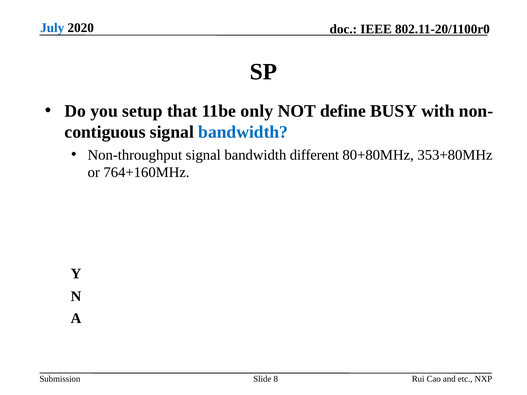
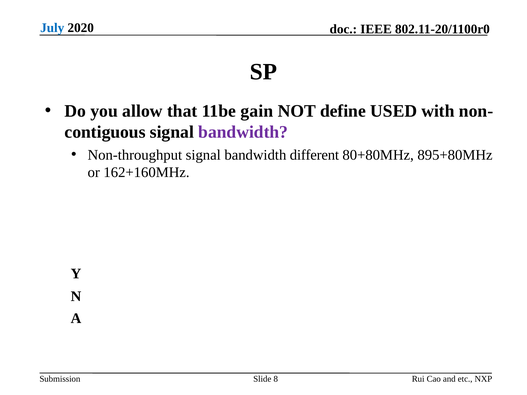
setup: setup -> allow (142, 111)
only: only -> gain (257, 111)
BUSY: BUSY -> USED (394, 111)
bandwidth colour: blue -> purple (243, 132)
353+80MHz: 353+80MHz -> 895+80MHz (455, 155)
764+160MHz: 764+160MHz -> 162+160MHz (147, 173)
